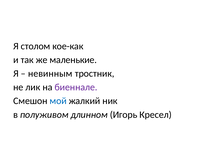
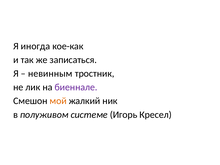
столом: столом -> иногда (35, 46)
маленькие: маленькие -> записаться (73, 60)
мой colour: blue -> orange (58, 101)
длинном: длинном -> системе (89, 115)
